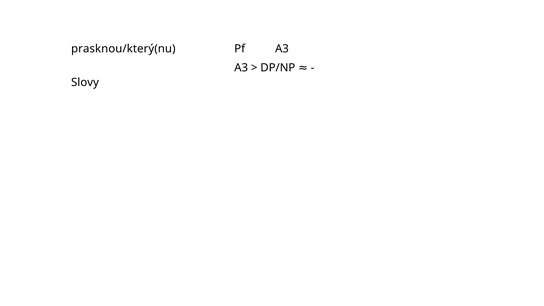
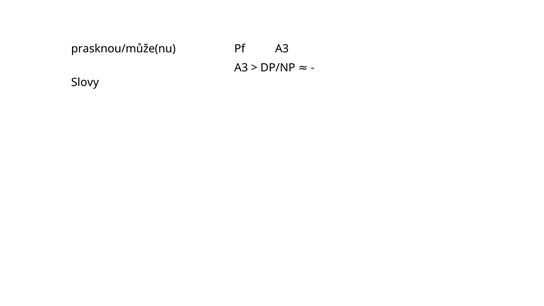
prasknou/který(nu: prasknou/který(nu -> prasknou/může(nu (123, 49)
